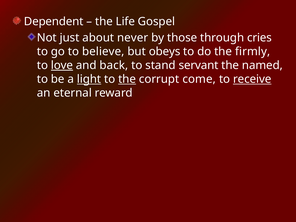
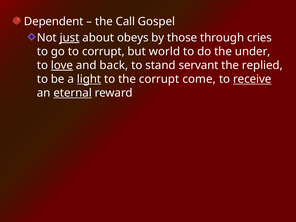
Life: Life -> Call (125, 22)
just underline: none -> present (70, 38)
never: never -> obeys (133, 38)
to believe: believe -> corrupt (103, 51)
obeys: obeys -> world (164, 51)
firmly: firmly -> under (253, 51)
named: named -> replied (262, 65)
the underline: present -> none (127, 79)
eternal underline: none -> present (73, 93)
